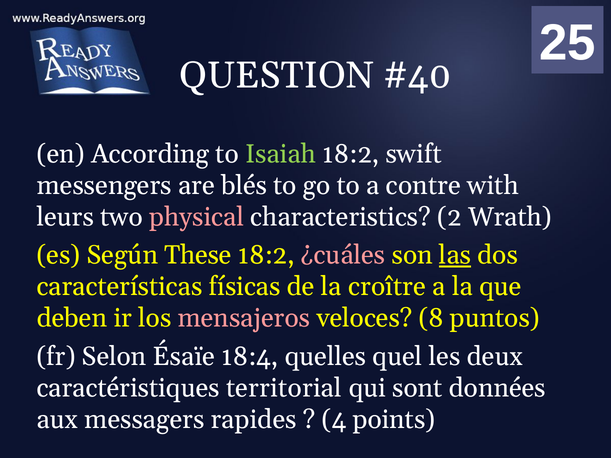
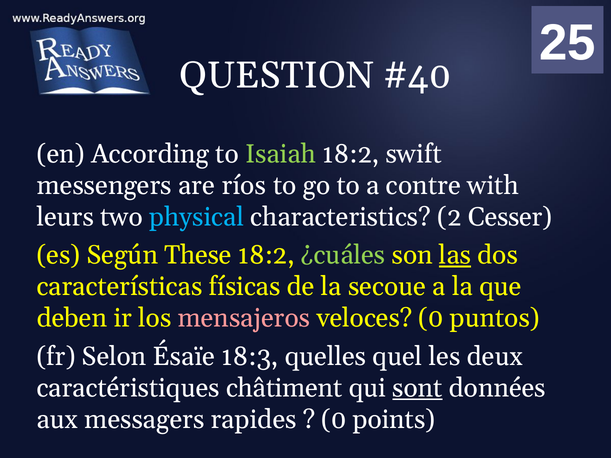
blés: blés -> ríos (244, 186)
physical colour: pink -> light blue (197, 217)
Wrath: Wrath -> Cesser (510, 217)
¿cuáles colour: pink -> light green (343, 255)
croître: croître -> secoue (387, 287)
veloces 8: 8 -> 0 (431, 318)
18:4: 18:4 -> 18:3 (250, 357)
territorial: territorial -> châtiment (284, 388)
sont underline: none -> present (417, 388)
4: 4 -> 0 (334, 420)
